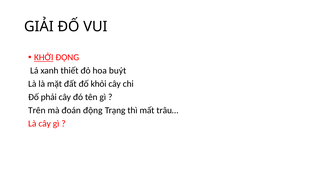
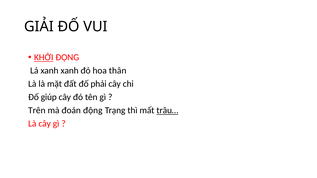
xanh thiết: thiết -> xanh (70, 71)
buýt: buýt -> thân (118, 71)
khỏi: khỏi -> phải (99, 84)
phải: phải -> giúp (49, 97)
trâu… underline: none -> present (167, 111)
